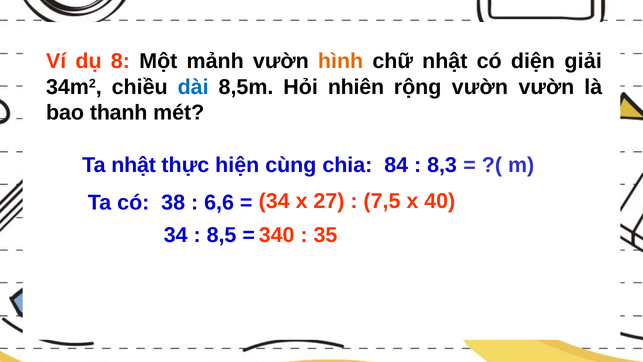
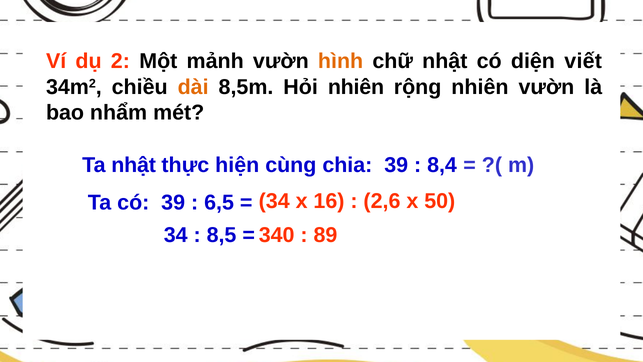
8: 8 -> 2 (120, 61)
giải: giải -> viết (583, 61)
dài colour: blue -> orange (193, 87)
rộng vườn: vườn -> nhiên (480, 87)
thanh: thanh -> nhẩm (119, 113)
chia 84: 84 -> 39 (396, 165)
8,3: 8,3 -> 8,4 (442, 165)
27: 27 -> 16 (329, 201)
7,5: 7,5 -> 2,6 (382, 201)
40: 40 -> 50 (440, 201)
có 38: 38 -> 39 (173, 203)
6,6: 6,6 -> 6,5 (219, 203)
35: 35 -> 89 (325, 235)
